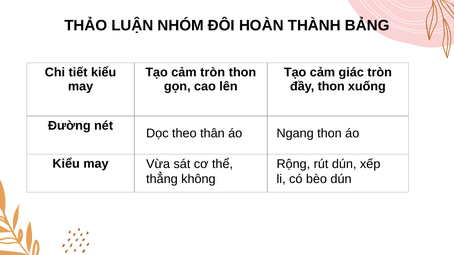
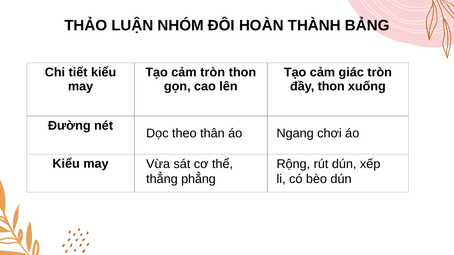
Ngang thon: thon -> chơi (329, 134)
không: không -> phẳng (198, 179)
